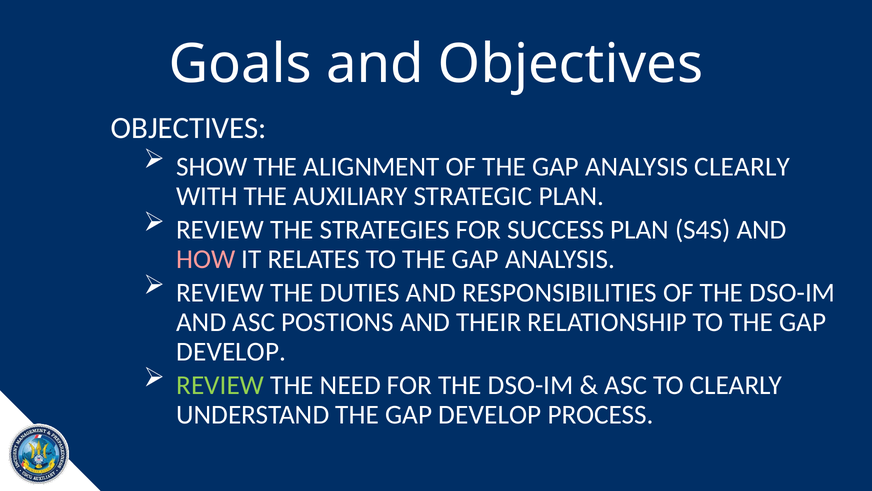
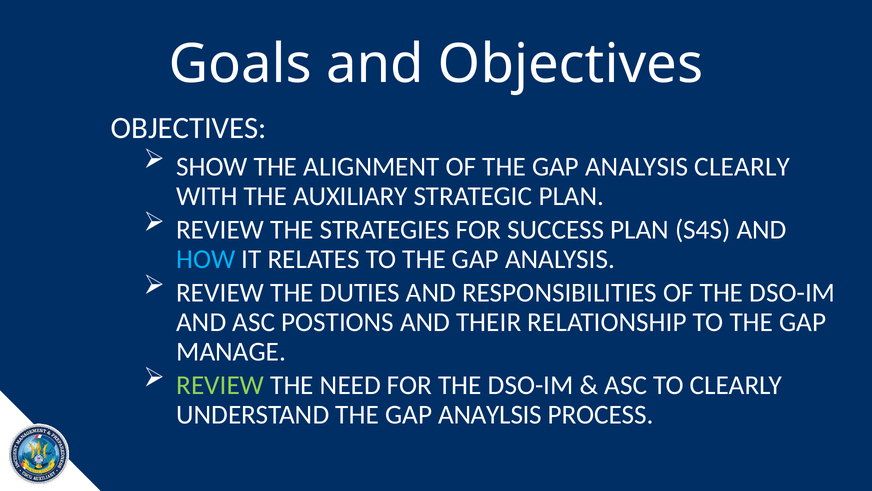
HOW colour: pink -> light blue (206, 259)
DEVELOP: DEVELOP -> MANAGE (231, 351)
UNDERSTAND THE GAP DEVELOP: DEVELOP -> ANAYLSIS (490, 414)
